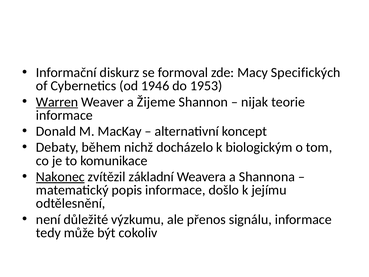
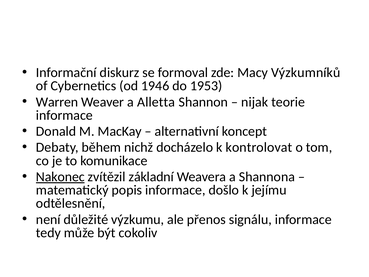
Specifických: Specifických -> Výzkumníků (306, 72)
Warren underline: present -> none (57, 102)
Žijeme: Žijeme -> Alletta (156, 102)
biologickým: biologickým -> kontrolovat (259, 147)
